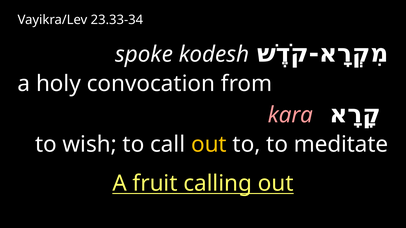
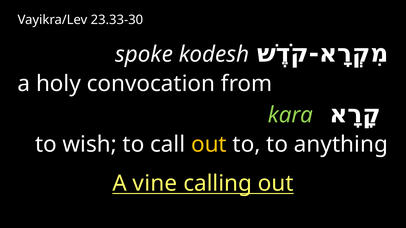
23.33-34: 23.33-34 -> 23.33-30 (117, 20)
kara colour: pink -> light green (290, 115)
meditate: meditate -> anything (341, 145)
fruit: fruit -> vine (155, 184)
